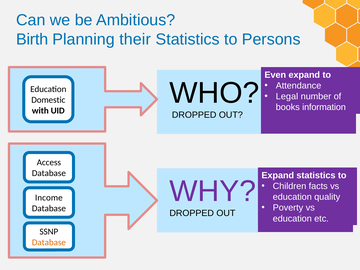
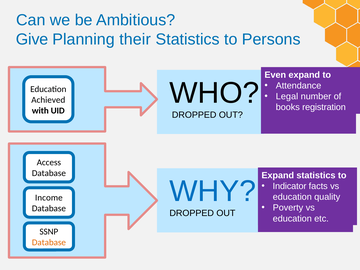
Birth: Birth -> Give (32, 39)
Domestic: Domestic -> Achieved (48, 100)
information: information -> registration (324, 107)
WHY colour: purple -> blue (213, 191)
Children: Children -> Indicator (290, 186)
